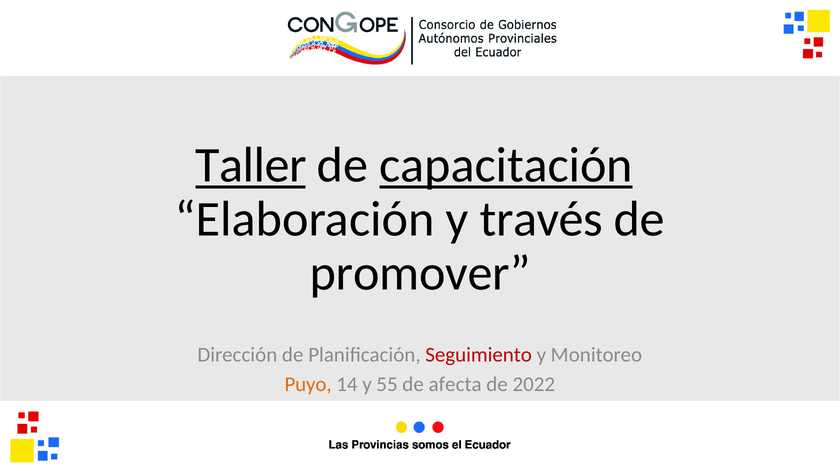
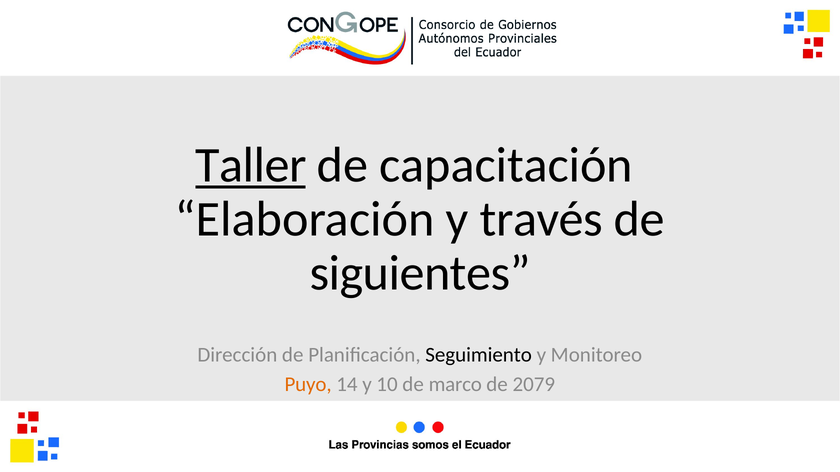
capacitación underline: present -> none (506, 165)
promover: promover -> siguientes (420, 274)
Seguimiento colour: red -> black (479, 355)
55: 55 -> 10 (387, 385)
afecta: afecta -> marco (455, 385)
2022: 2022 -> 2079 (534, 385)
